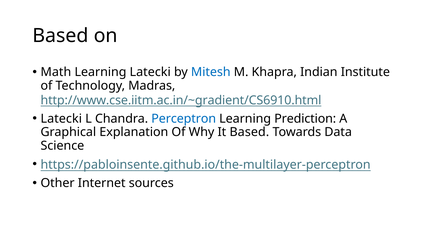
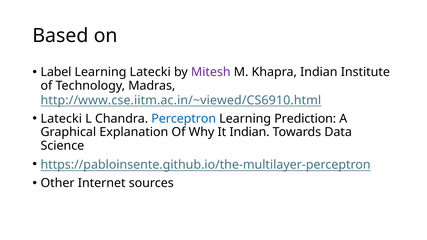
Math: Math -> Label (56, 72)
Mitesh colour: blue -> purple (211, 72)
http://www.cse.iitm.ac.in/~gradient/CS6910.html: http://www.cse.iitm.ac.in/~gradient/CS6910.html -> http://www.cse.iitm.ac.in/~viewed/CS6910.html (181, 101)
It Based: Based -> Indian (249, 132)
